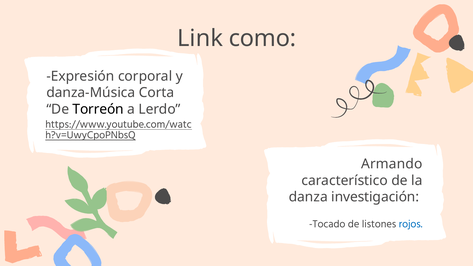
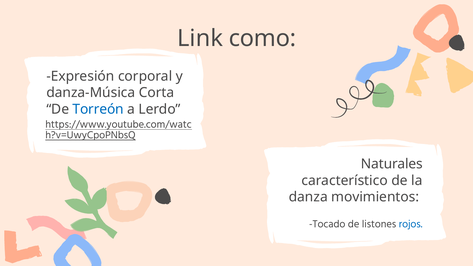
Torreón colour: black -> blue (98, 109)
Armando: Armando -> Naturales (392, 164)
investigación: investigación -> movimientos (375, 197)
